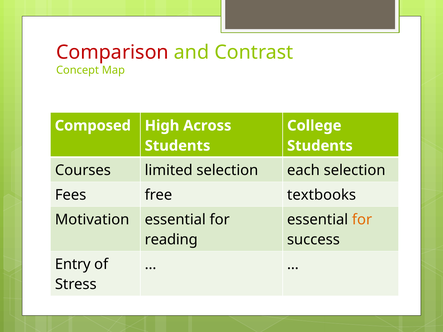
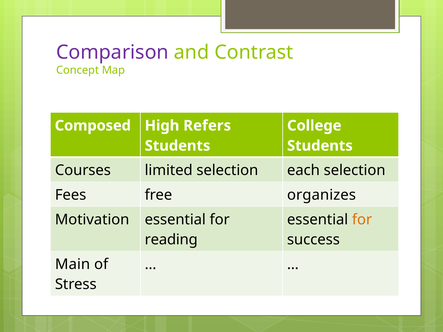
Comparison colour: red -> purple (112, 52)
Across: Across -> Refers (207, 126)
textbooks: textbooks -> organizes (322, 195)
Entry: Entry -> Main (73, 265)
